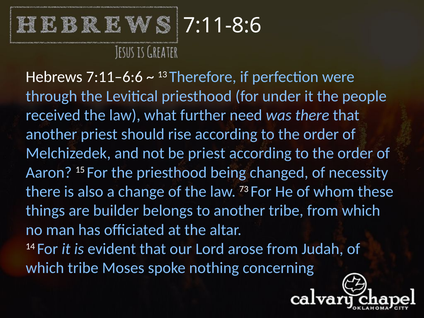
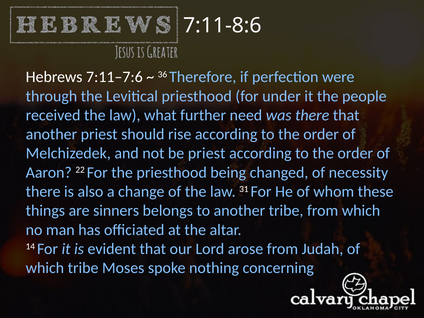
7:11–6:6: 7:11–6:6 -> 7:11–7:6 (114, 77)
13: 13 -> 36 (162, 74)
15: 15 -> 22 (80, 170)
73: 73 -> 31 (244, 189)
builder: builder -> sinners (116, 211)
